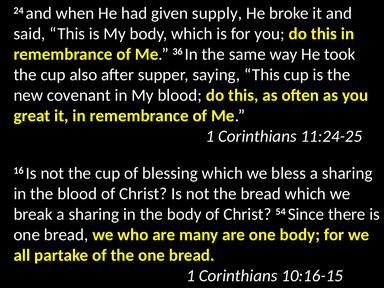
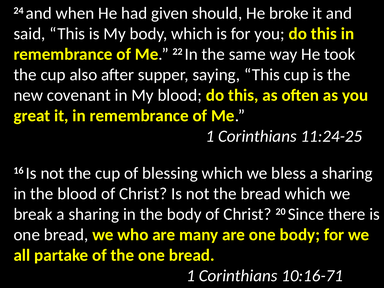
supply: supply -> should (217, 13)
36: 36 -> 22 (178, 52)
54: 54 -> 20 (281, 212)
10:16-15: 10:16-15 -> 10:16-71 (312, 276)
